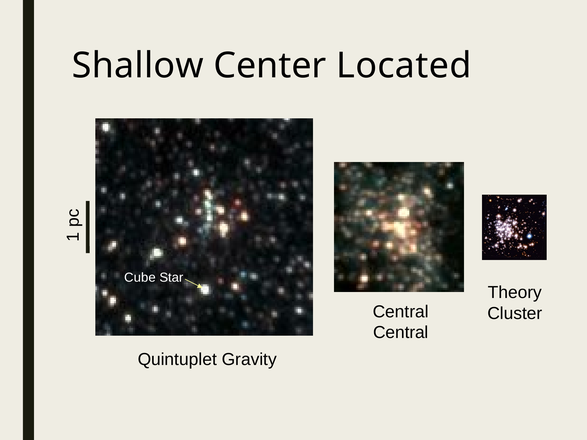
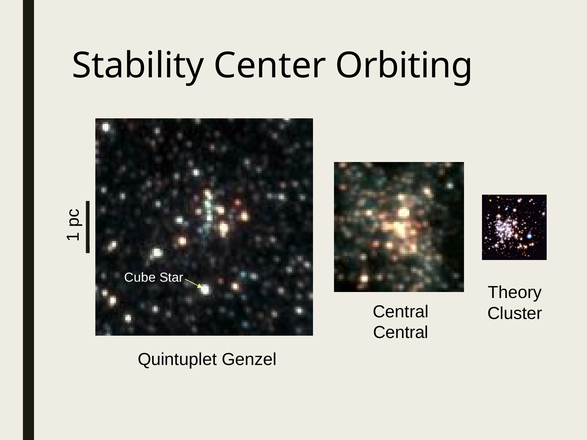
Shallow: Shallow -> Stability (138, 66)
Located: Located -> Orbiting (404, 66)
Gravity: Gravity -> Genzel (249, 360)
